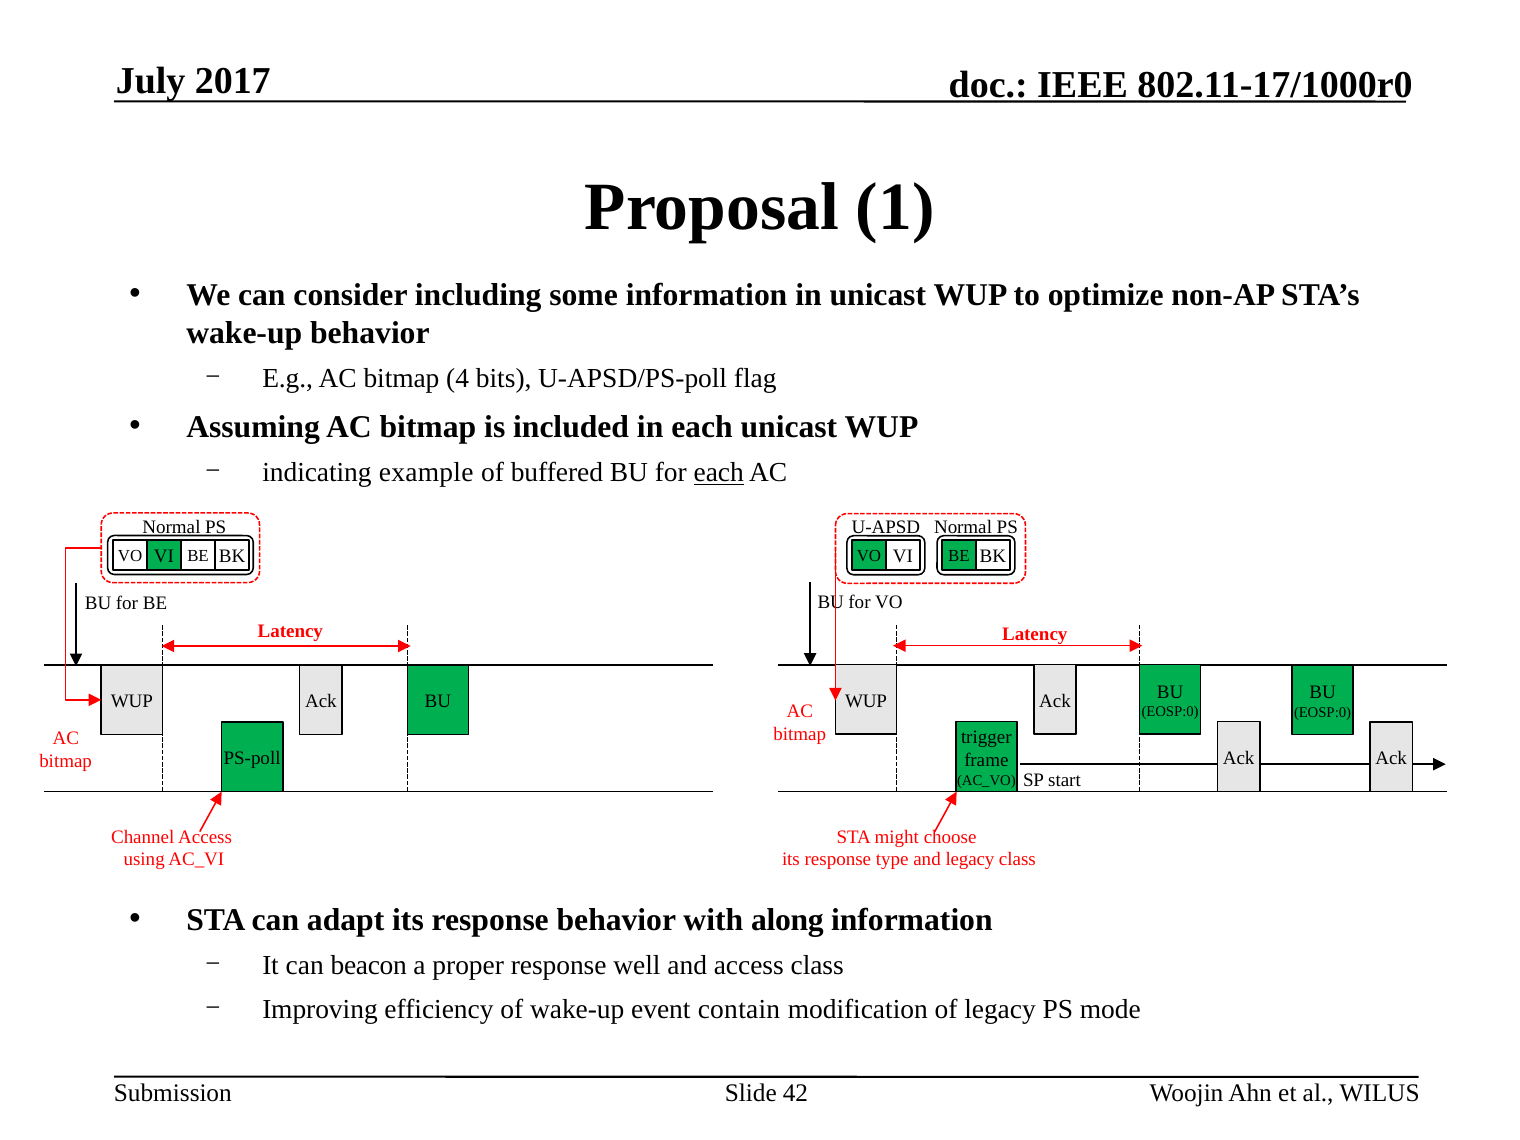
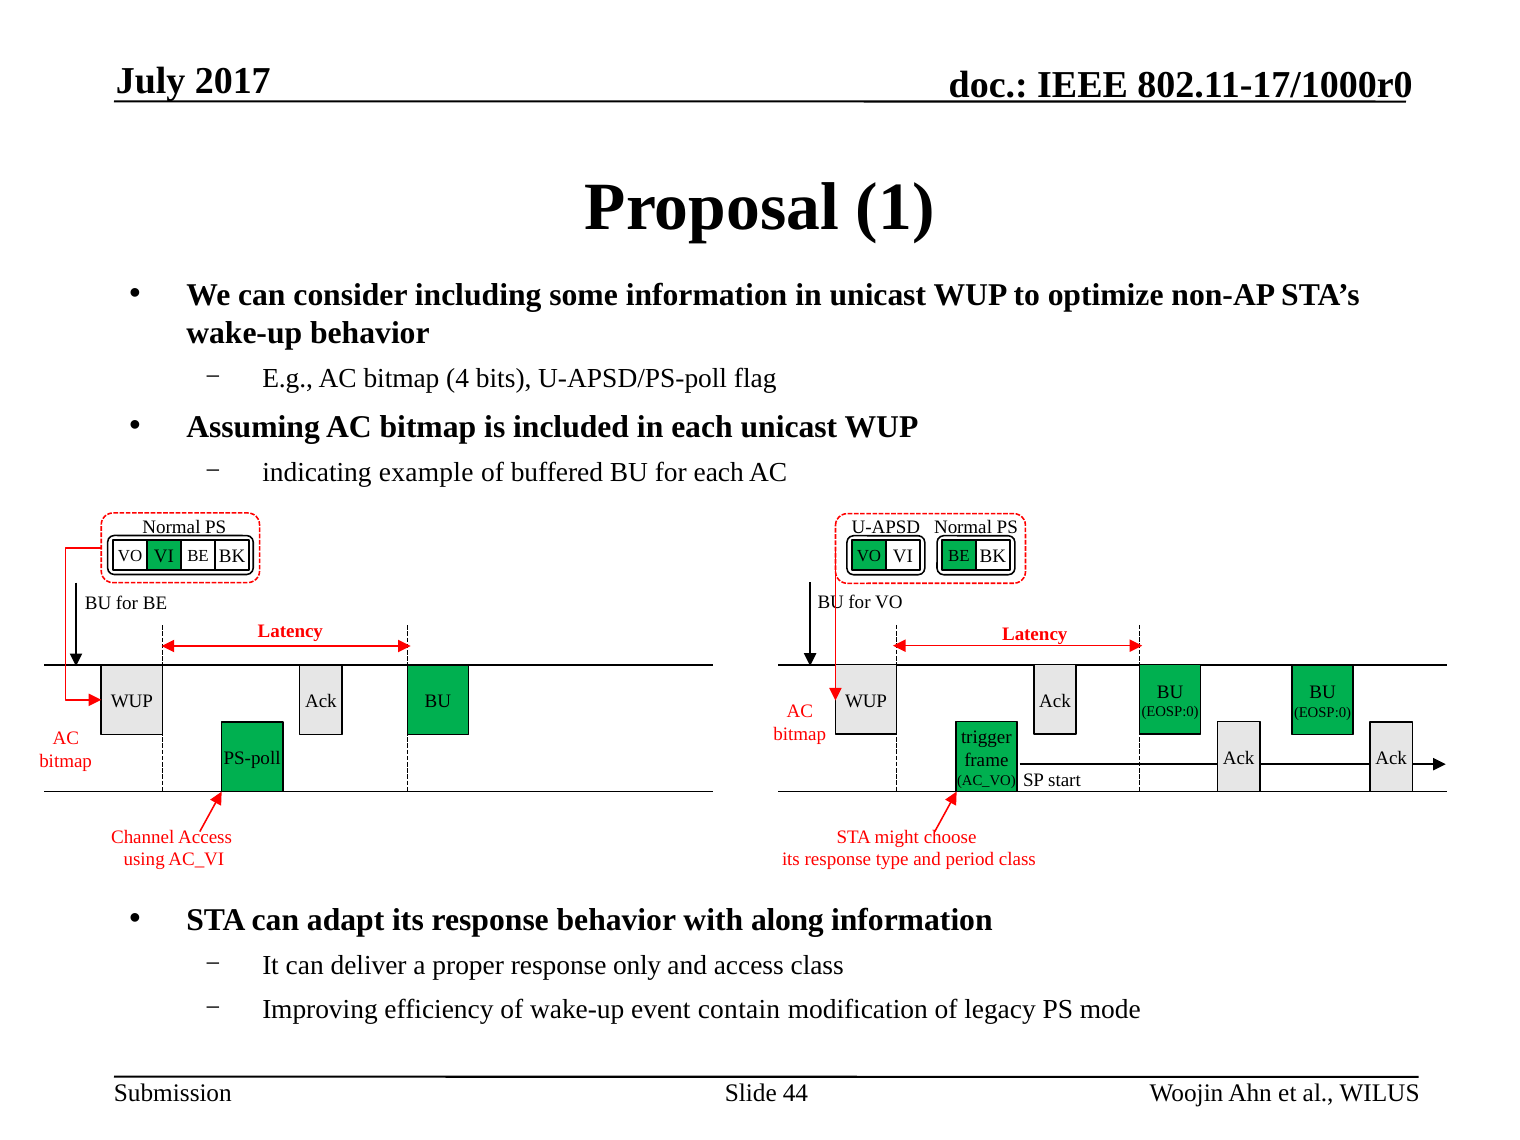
each underline: present -> none (719, 473)
and legacy: legacy -> period (970, 860)
beacon: beacon -> deliver (369, 966)
well: well -> only (637, 966)
42: 42 -> 44 (795, 1093)
